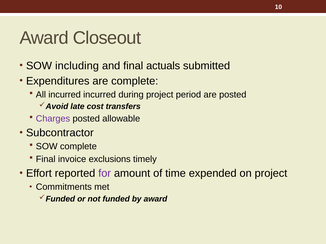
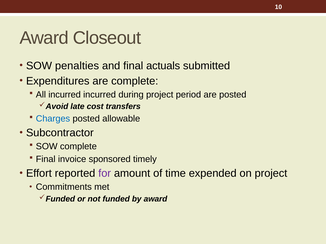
including: including -> penalties (77, 66)
Charges colour: purple -> blue (53, 119)
exclusions: exclusions -> sponsored (110, 159)
